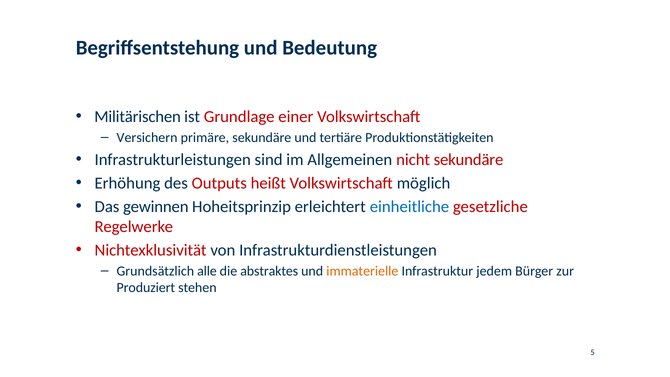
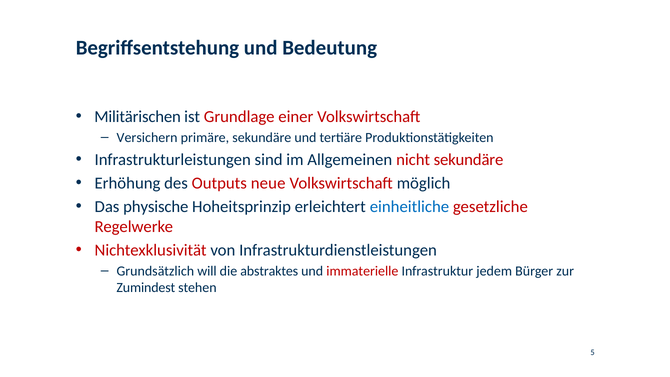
heißt: heißt -> neue (268, 183)
gewinnen: gewinnen -> physische (156, 206)
alle: alle -> will (207, 271)
immaterielle colour: orange -> red (362, 271)
Produziert: Produziert -> Zumindest (146, 288)
